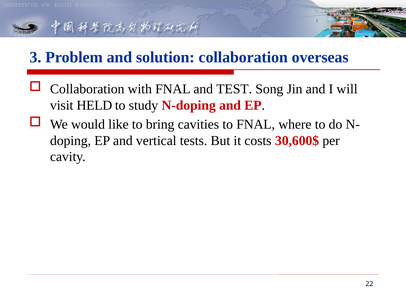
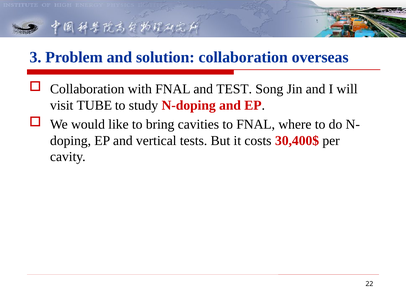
HELD: HELD -> TUBE (94, 105)
30,600$: 30,600$ -> 30,400$ (297, 140)
